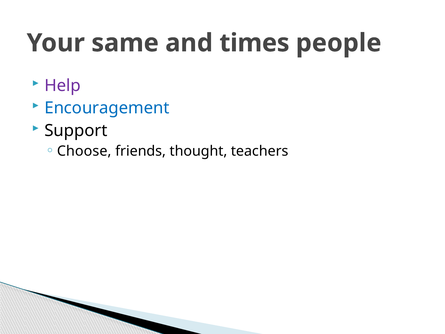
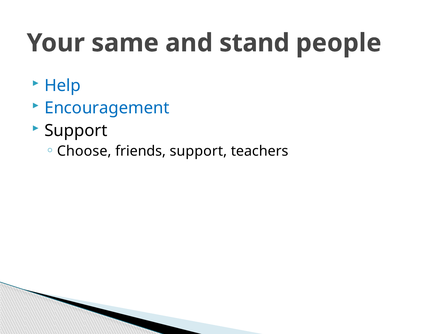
times: times -> stand (254, 43)
Help colour: purple -> blue (63, 85)
friends thought: thought -> support (198, 151)
